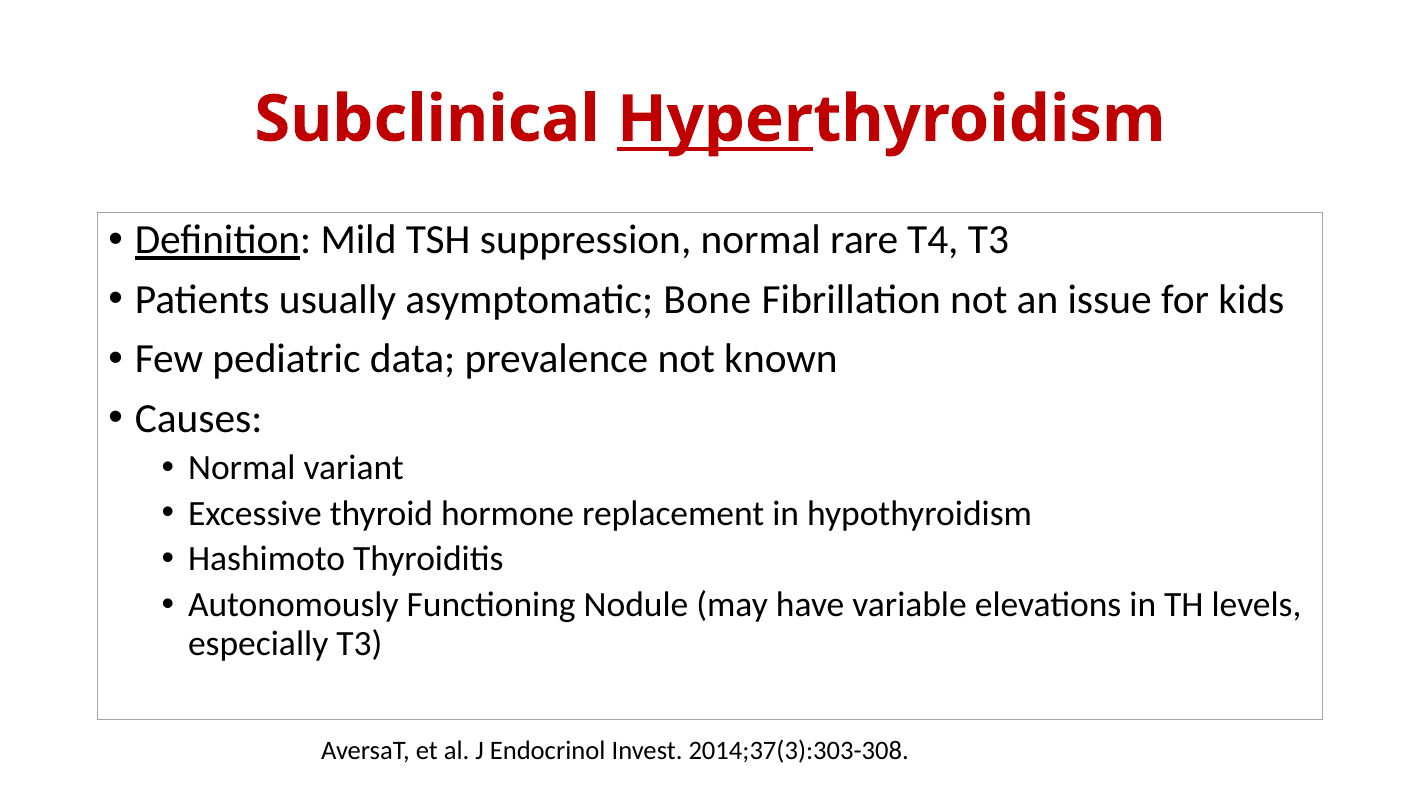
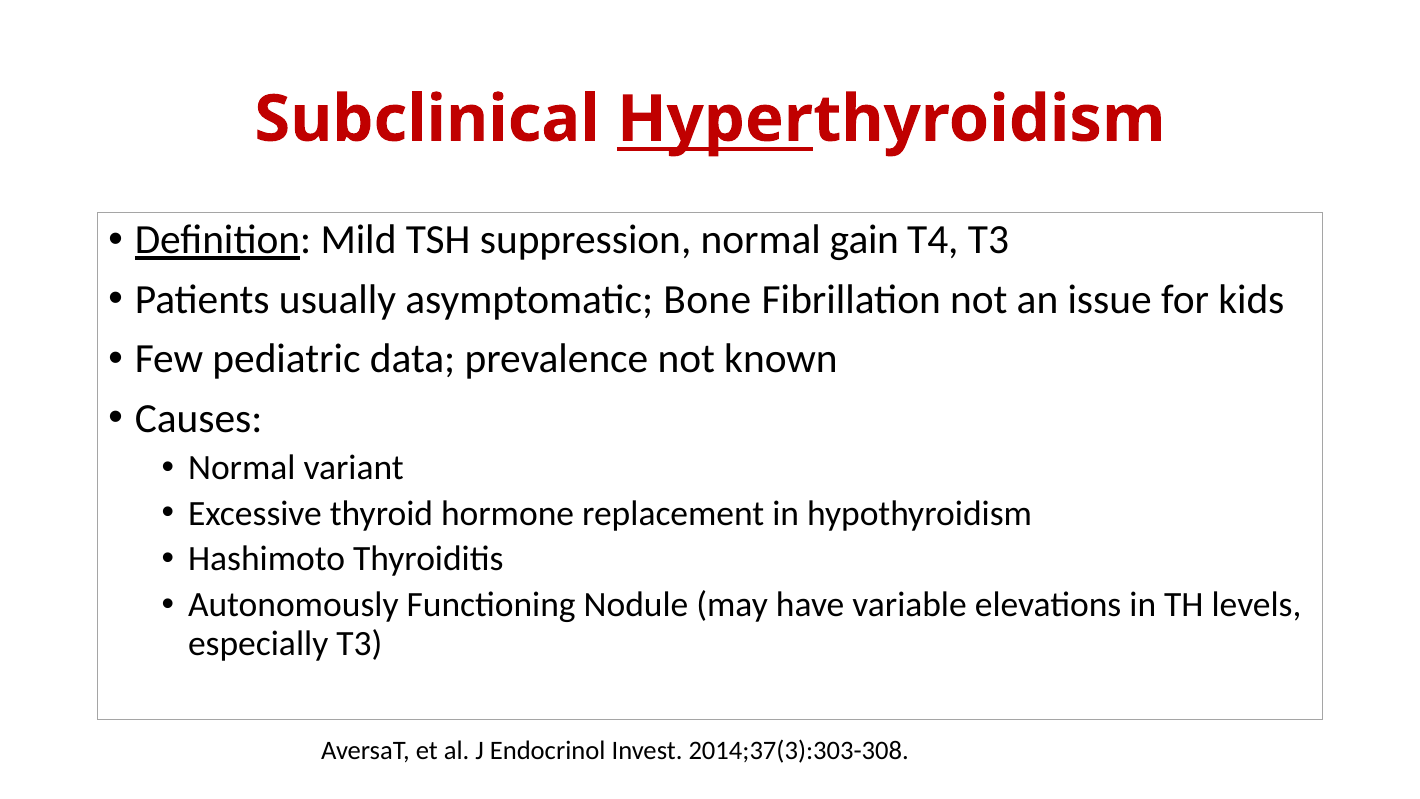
rare: rare -> gain (864, 240)
